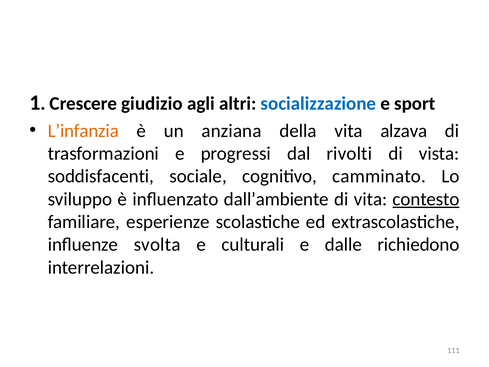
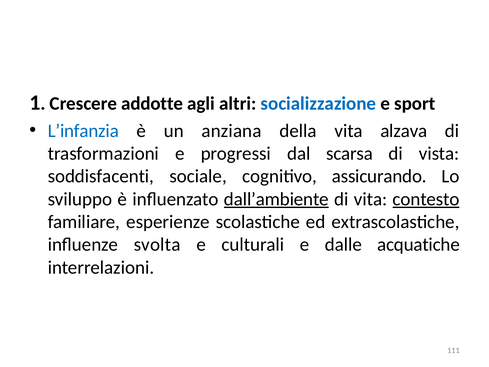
giudizio: giudizio -> addotte (152, 103)
L’infanzia colour: orange -> blue (83, 131)
rivolti: rivolti -> scarsa (350, 153)
camminato: camminato -> assicurando (379, 176)
dall’ambiente underline: none -> present (276, 199)
richiedono: richiedono -> acquatiche (419, 245)
